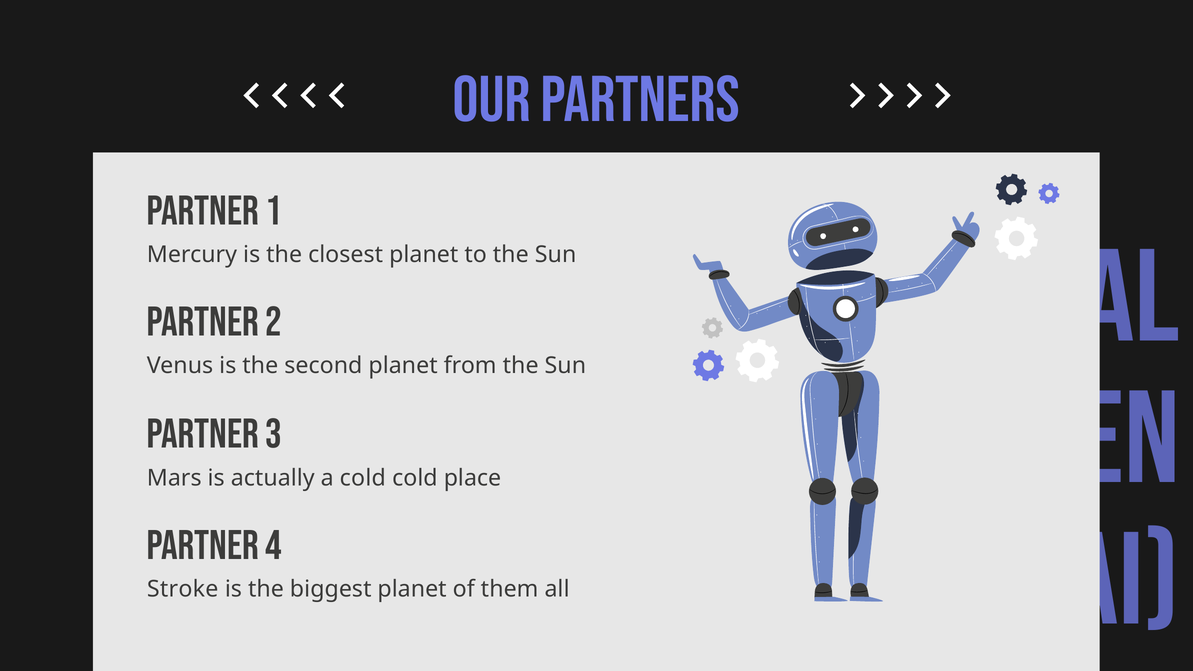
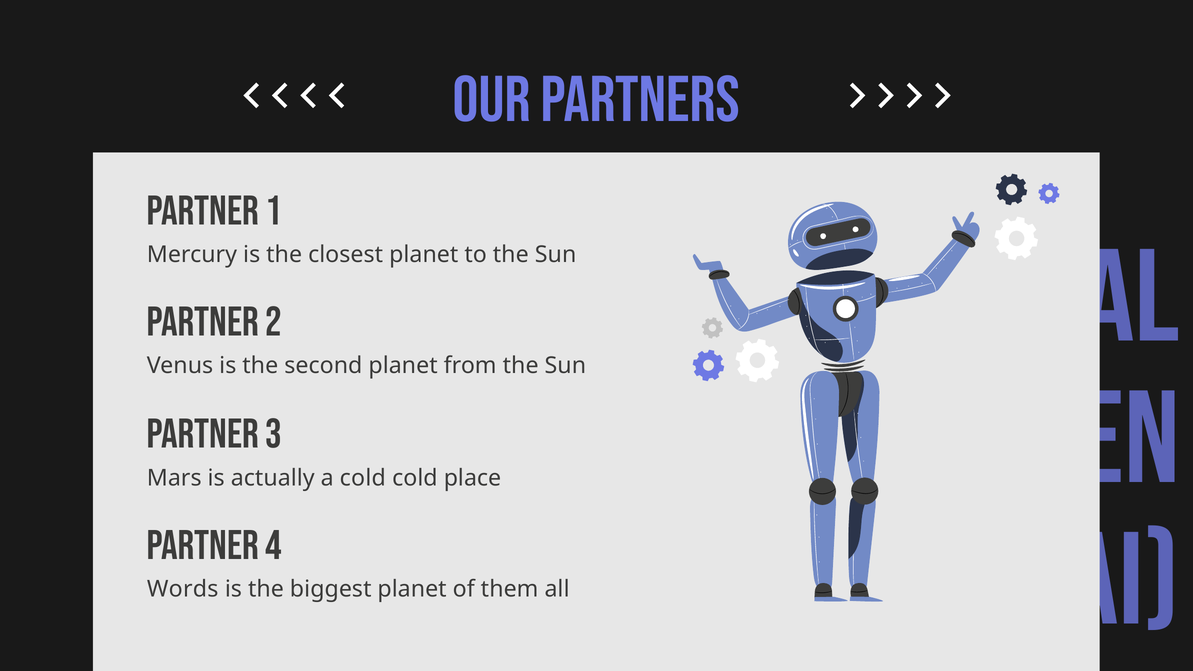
Stroke: Stroke -> Words (183, 589)
